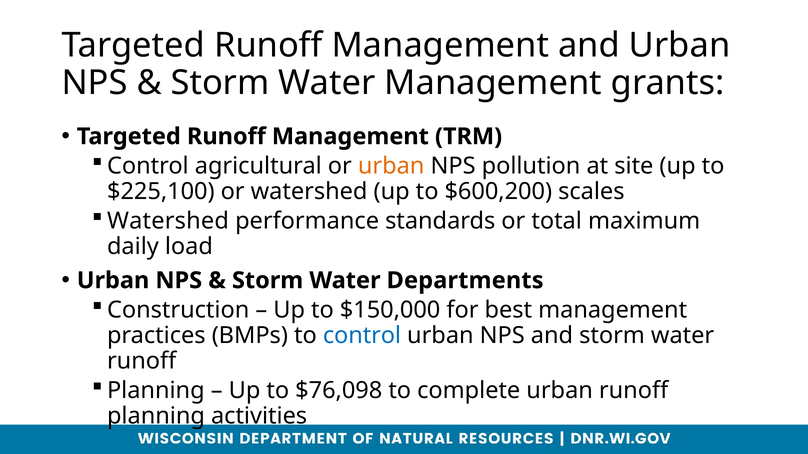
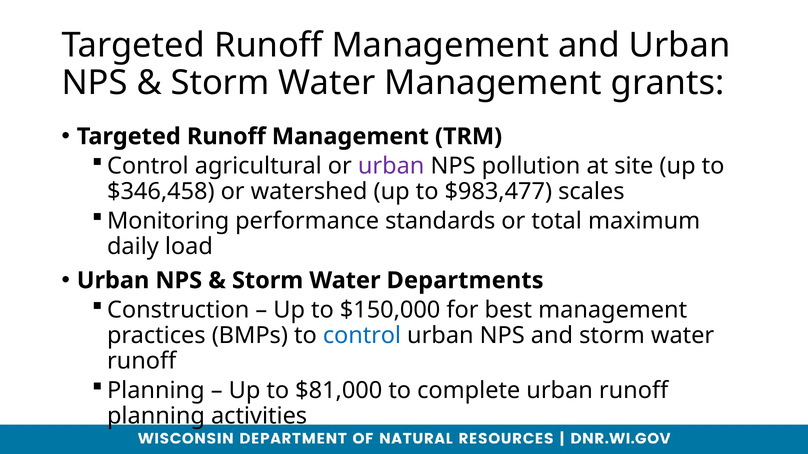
urban colour: orange -> purple (391, 166)
$225,100: $225,100 -> $346,458 (161, 192)
$600,200: $600,200 -> $983,477 (498, 192)
Watershed: Watershed -> Monitoring (168, 221)
$76,098: $76,098 -> $81,000 (339, 391)
